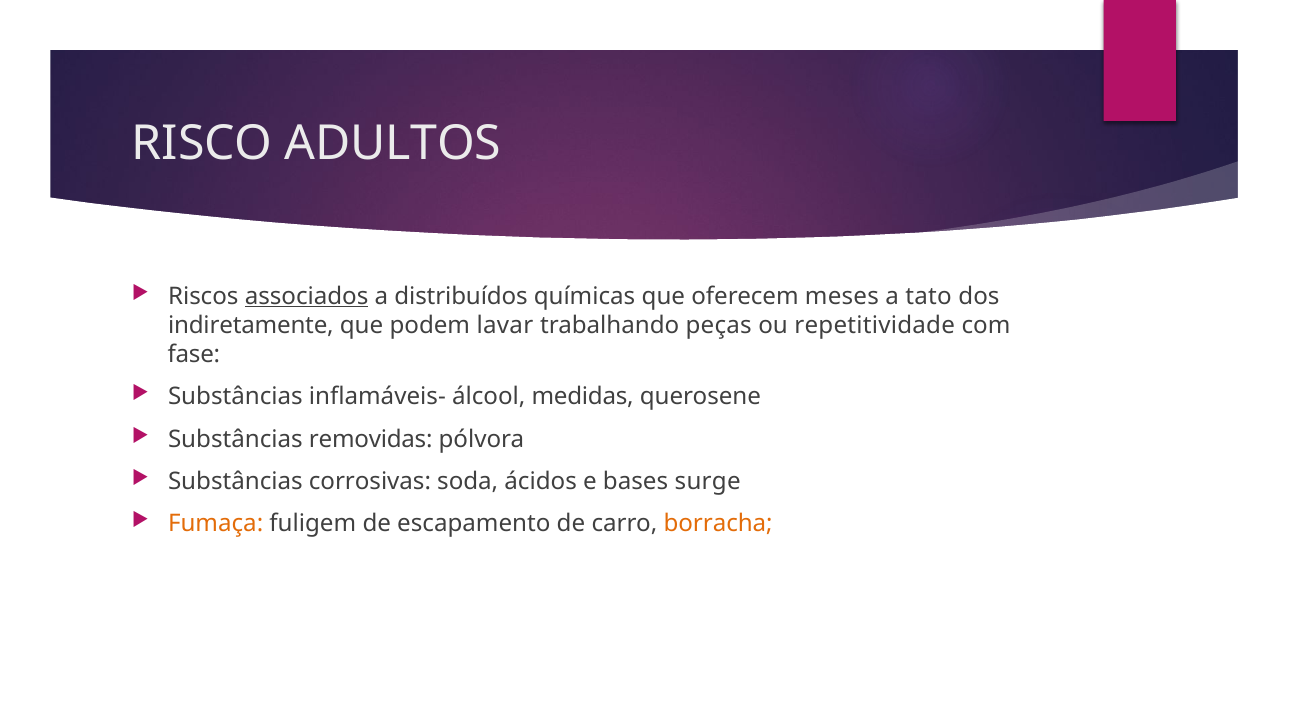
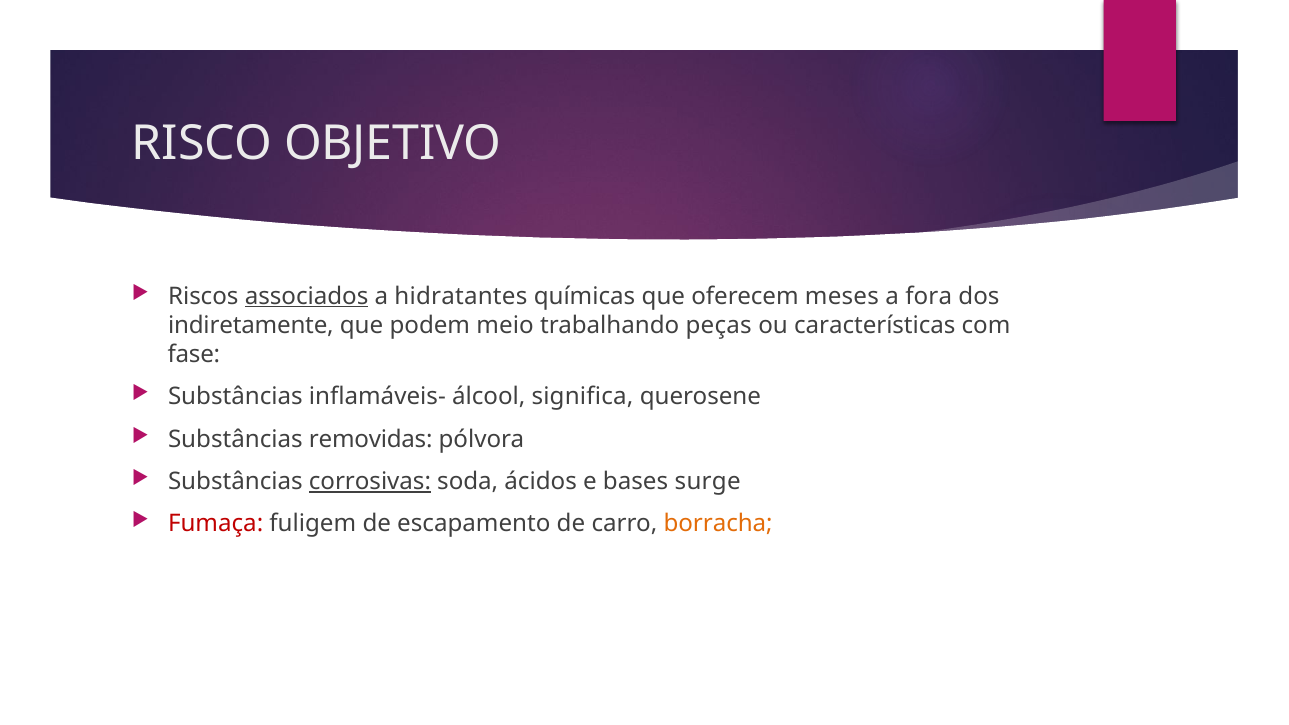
ADULTOS: ADULTOS -> OBJETIVO (393, 144)
distribuídos: distribuídos -> hidratantes (461, 296)
tato: tato -> fora (929, 296)
lavar: lavar -> meio (505, 325)
repetitividade: repetitividade -> características (875, 325)
medidas: medidas -> significa (582, 397)
corrosivas underline: none -> present (370, 482)
Fumaça colour: orange -> red (216, 524)
